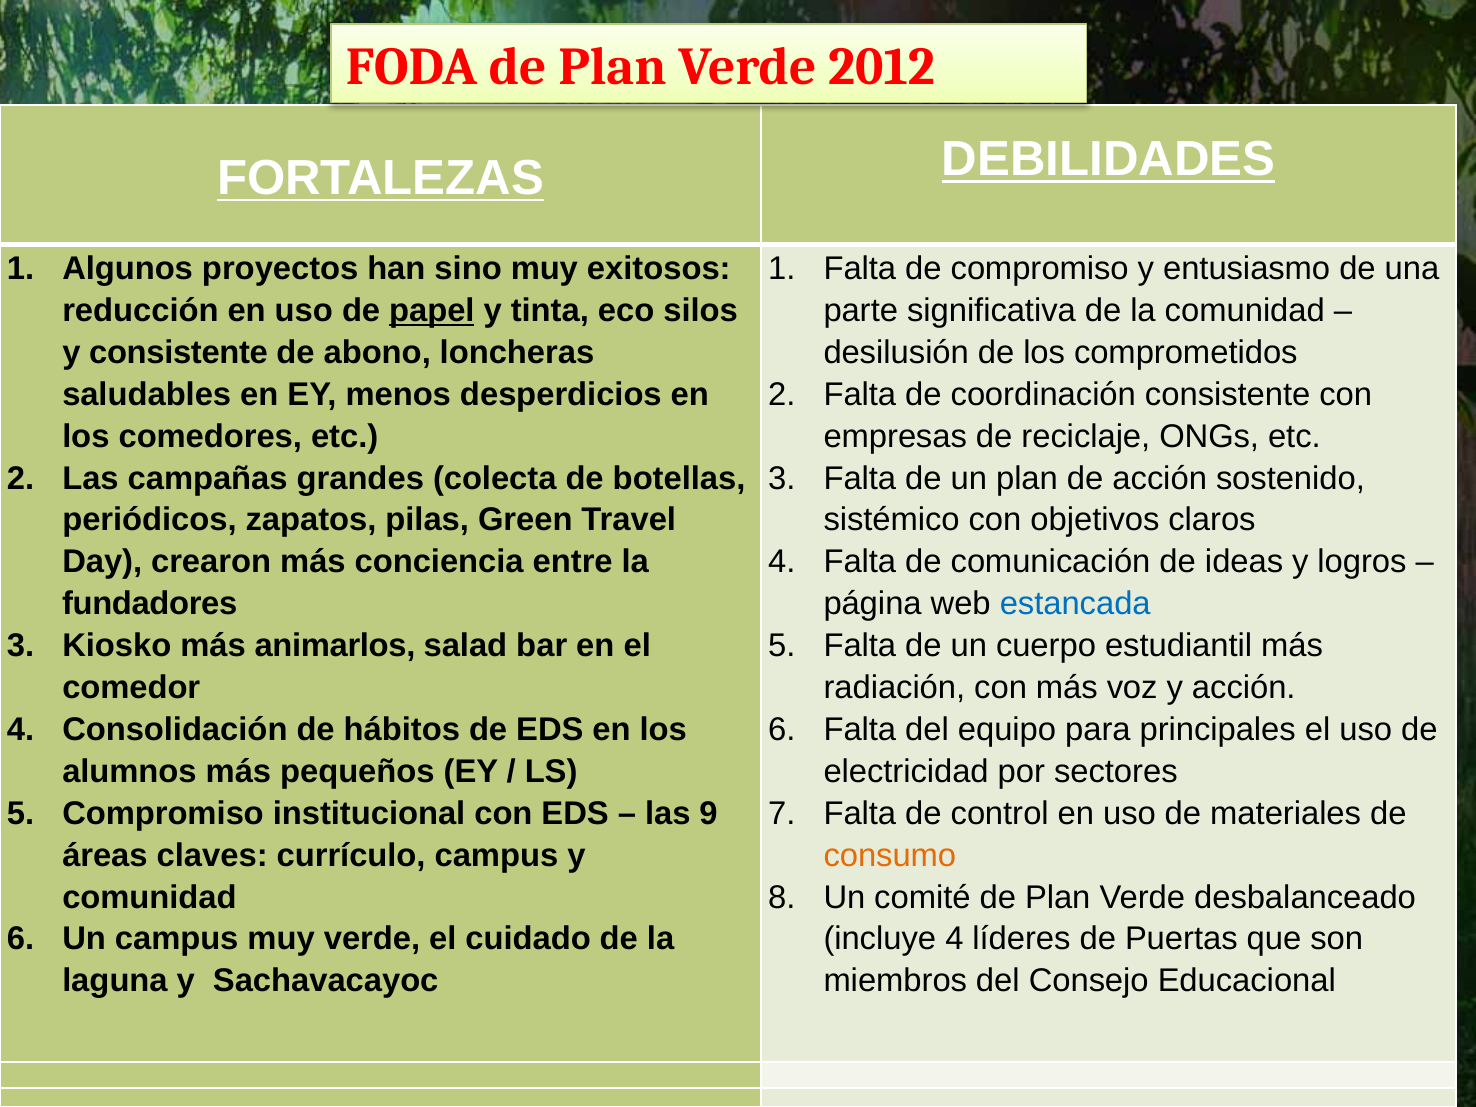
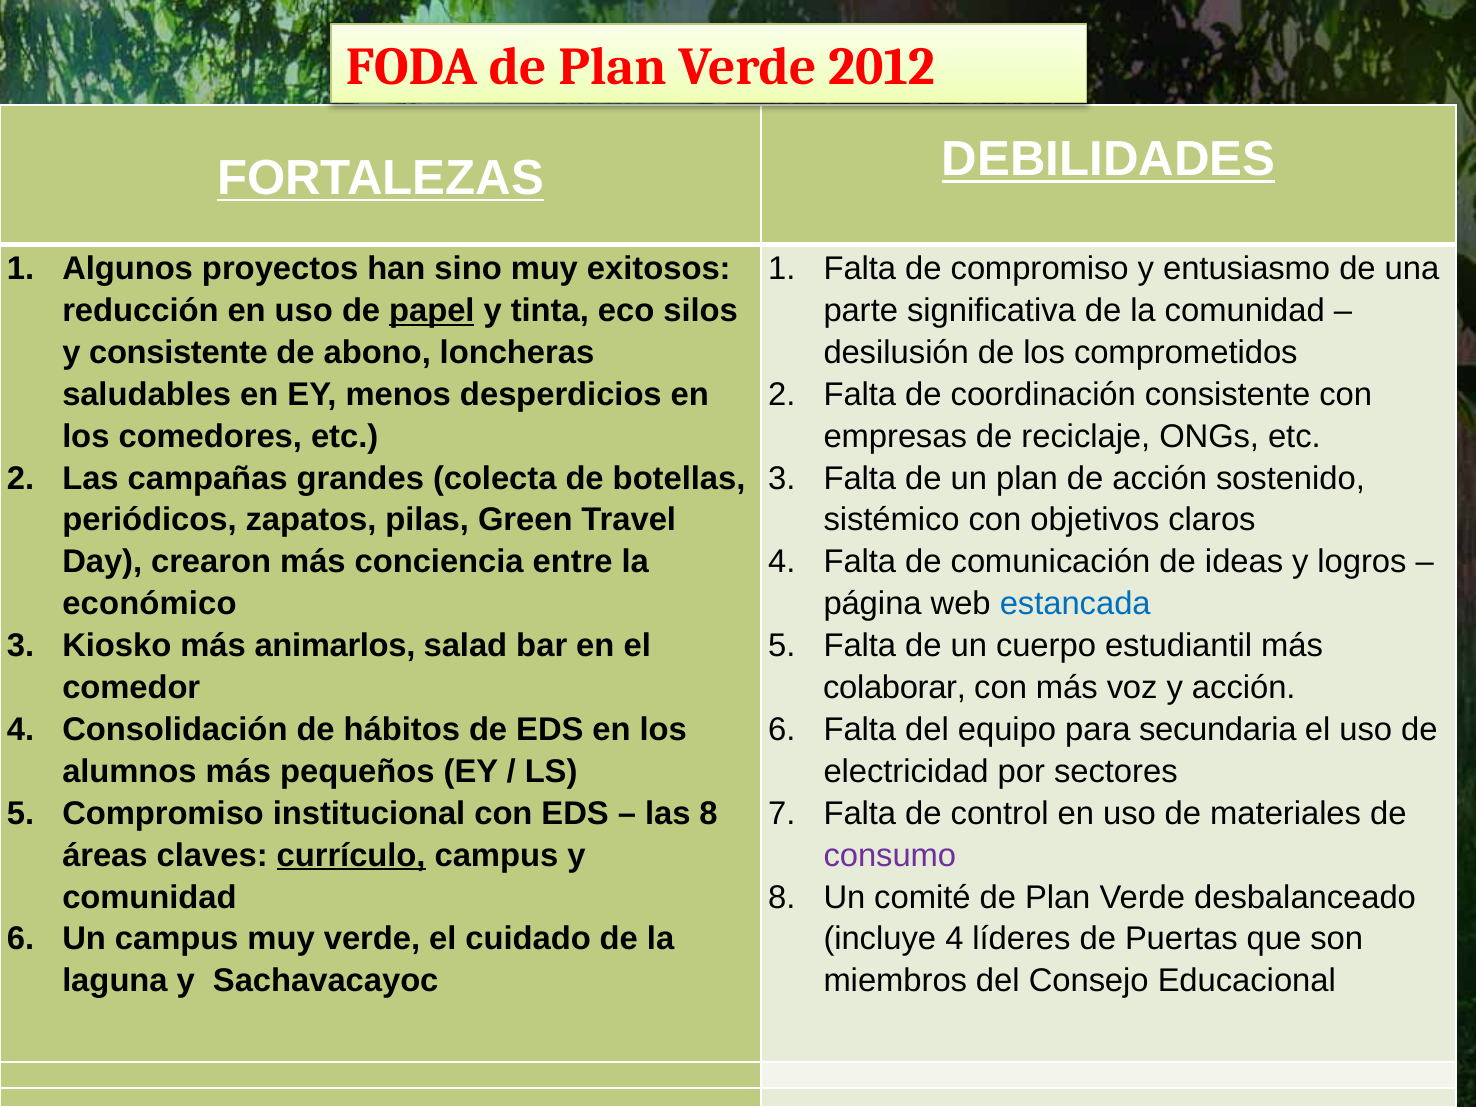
fundadores: fundadores -> económico (149, 604)
radiación: radiación -> colaborar (895, 688)
principales: principales -> secundaria (1218, 730)
las 9: 9 -> 8 (708, 813)
currículo underline: none -> present (351, 855)
consumo colour: orange -> purple (890, 855)
